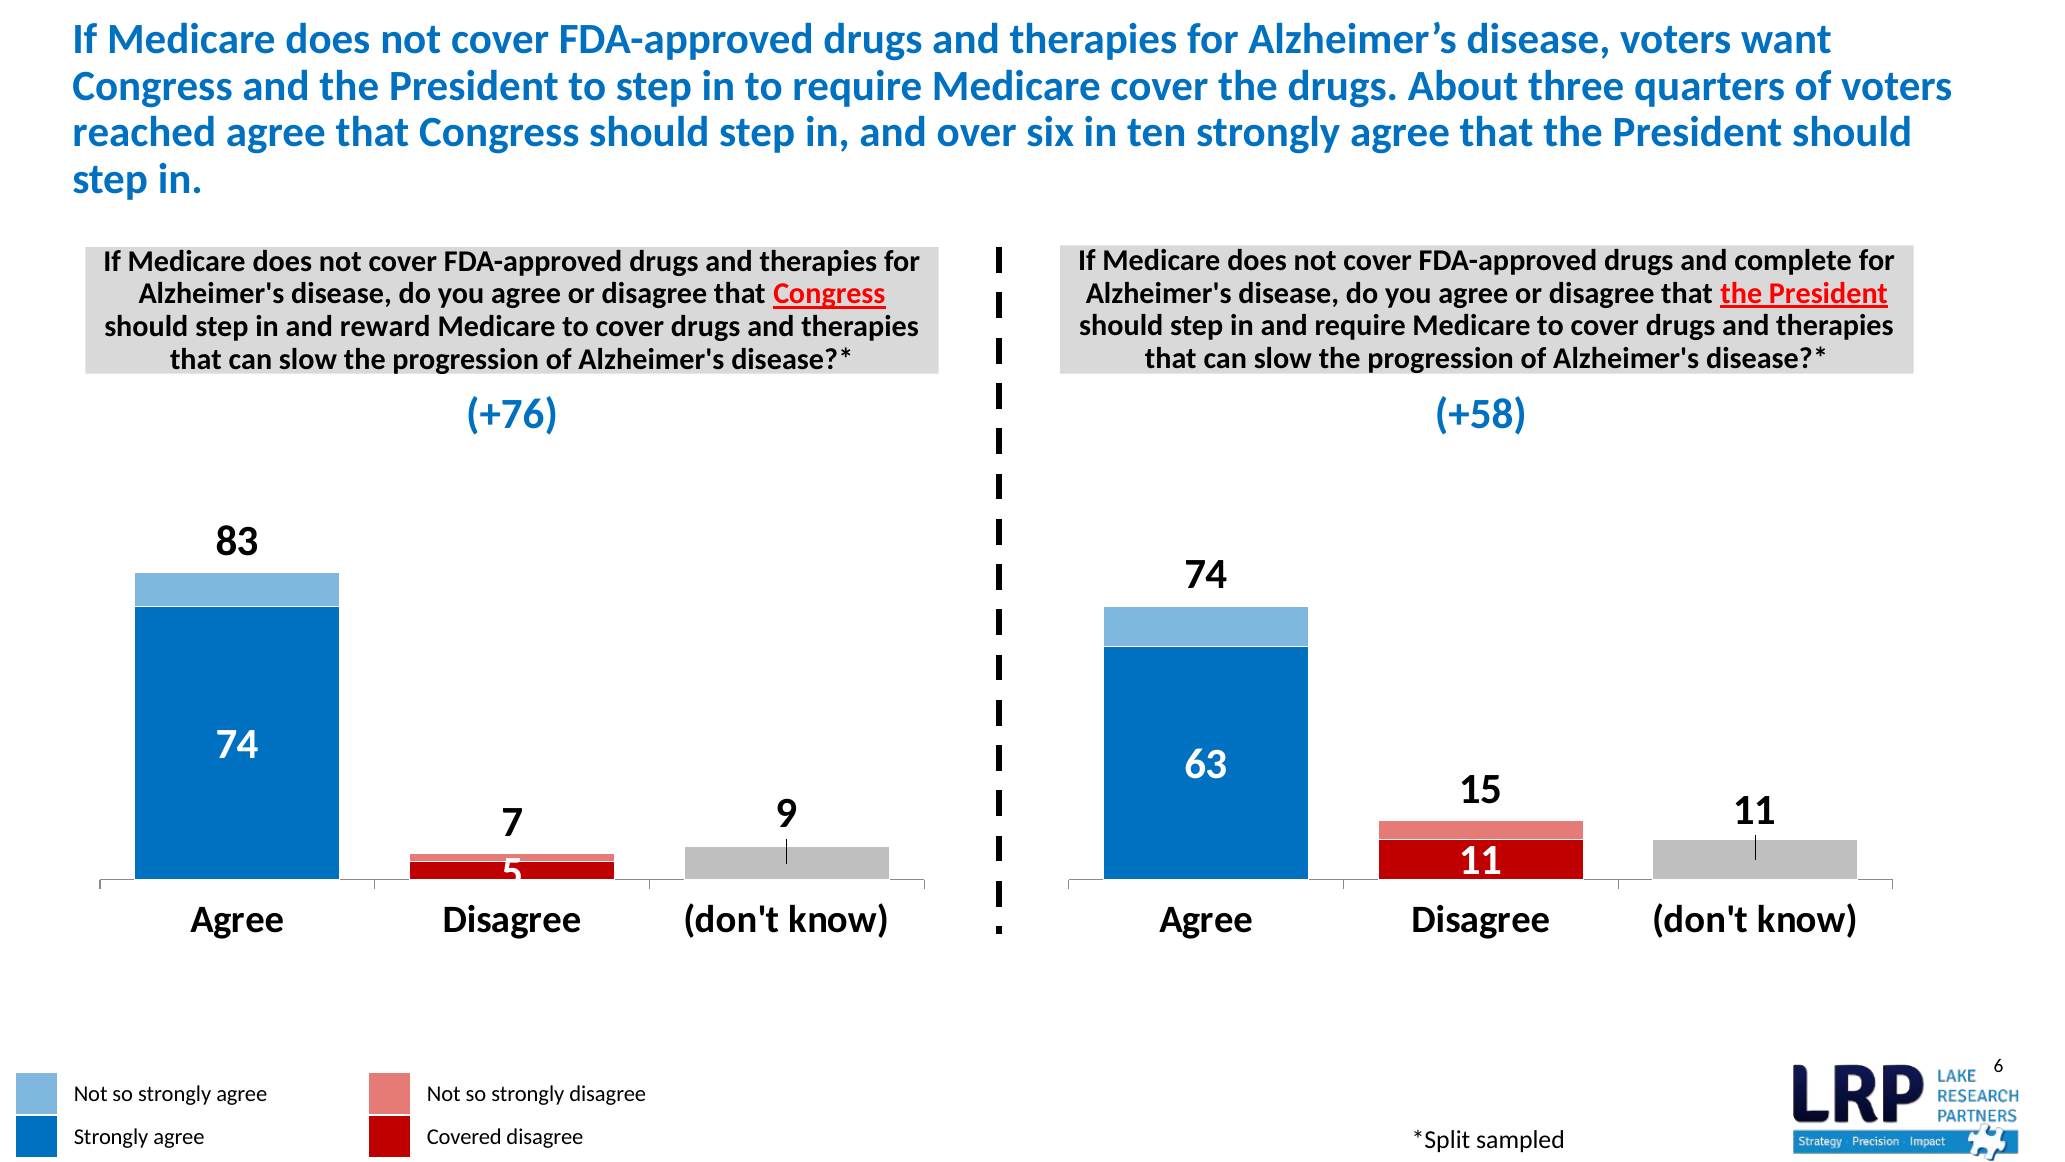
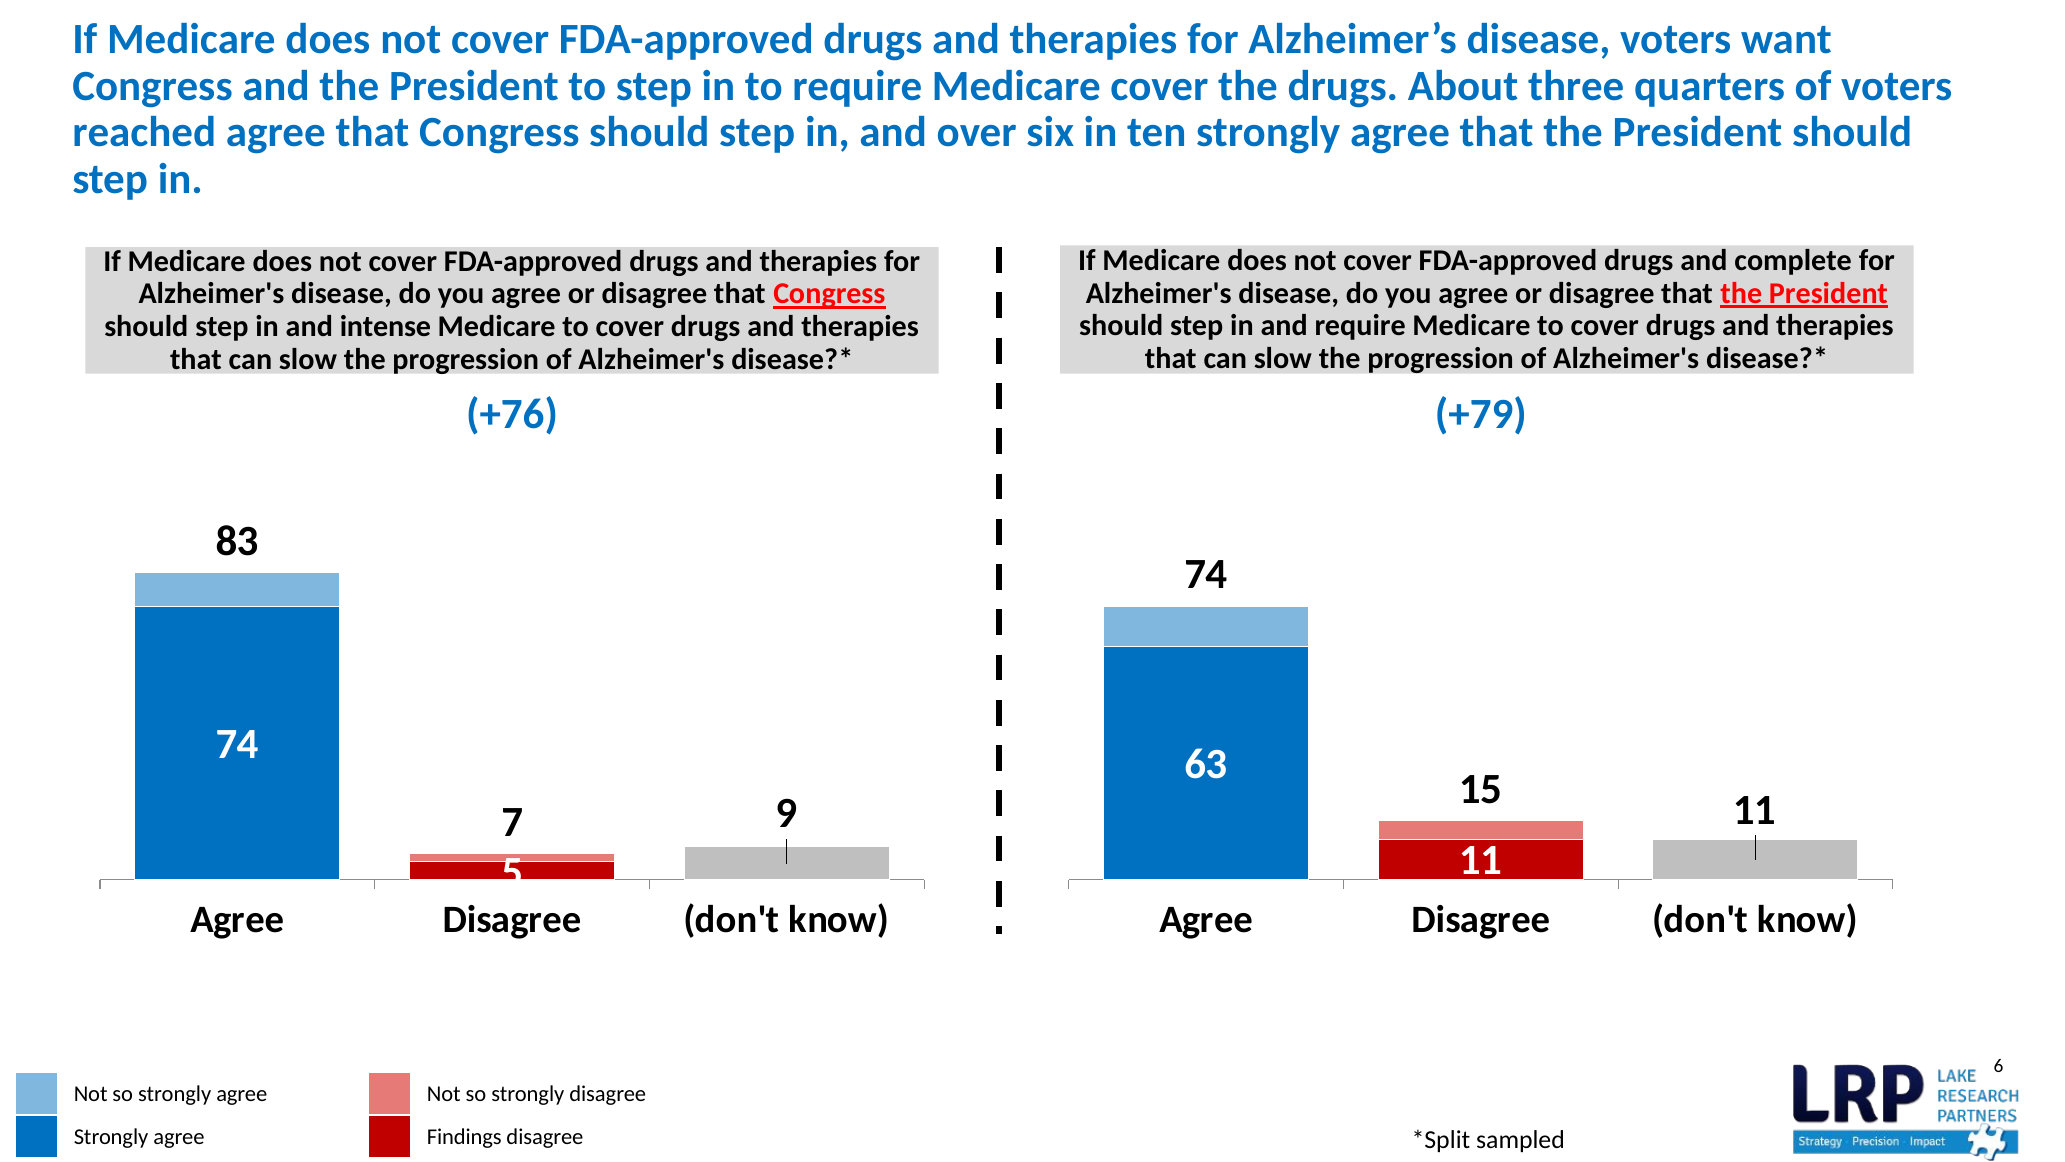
reward: reward -> intense (385, 326)
+58: +58 -> +79 (1481, 414)
Covered: Covered -> Findings (464, 1136)
